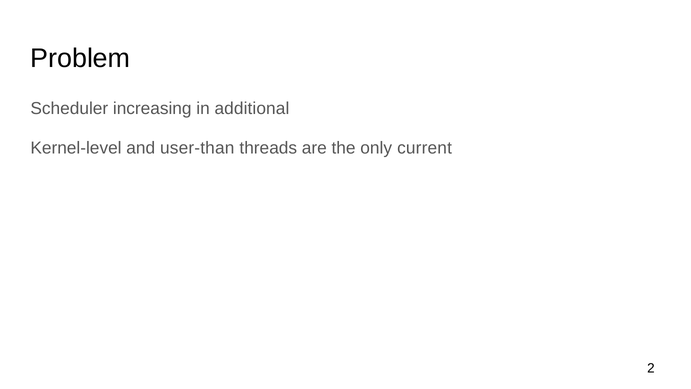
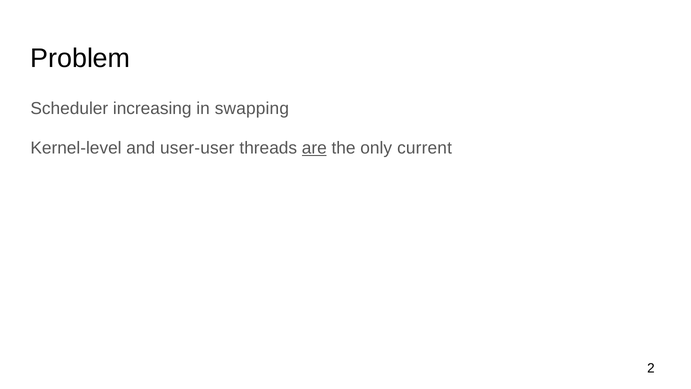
additional: additional -> swapping (252, 109)
user-than: user-than -> user-user (197, 148)
are underline: none -> present (314, 148)
